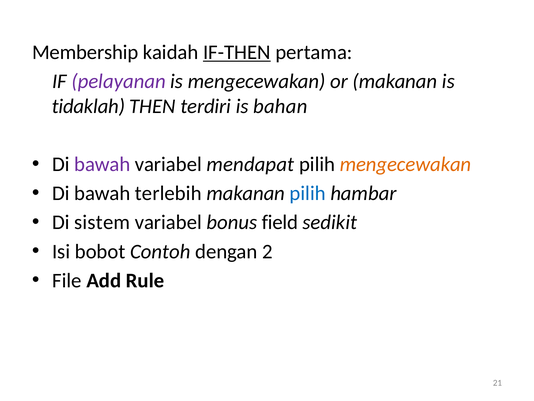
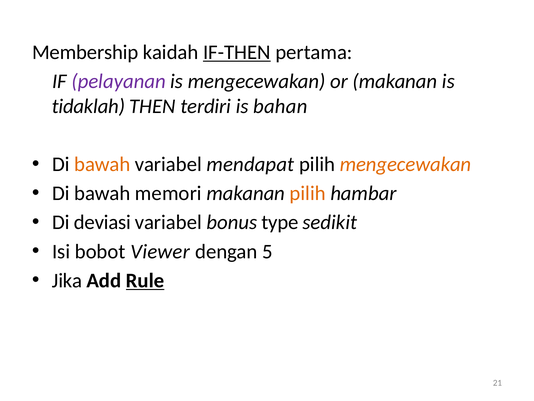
bawah colour: purple -> orange (102, 164)
terlebih: terlebih -> memori (168, 193)
pilih colour: blue -> orange (308, 193)
sistem: sistem -> deviasi (102, 222)
field: field -> type (280, 222)
Contoh: Contoh -> Viewer (160, 251)
2: 2 -> 5 (267, 251)
File: File -> Jika (67, 280)
Rule underline: none -> present (145, 280)
